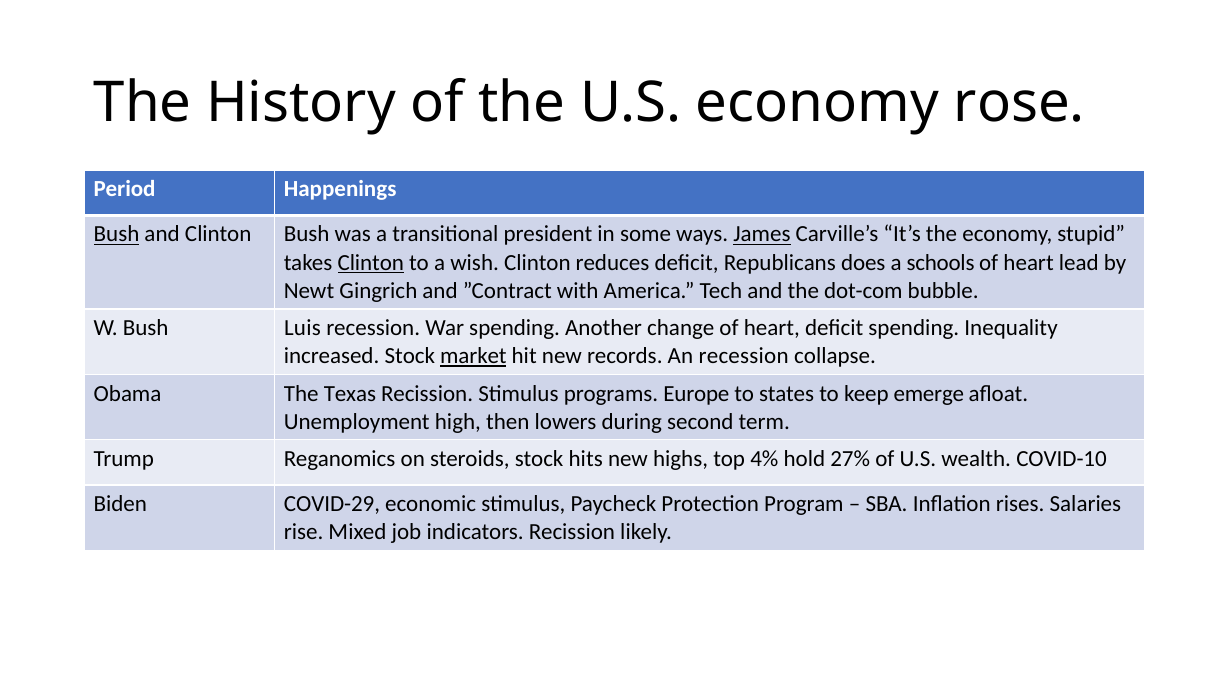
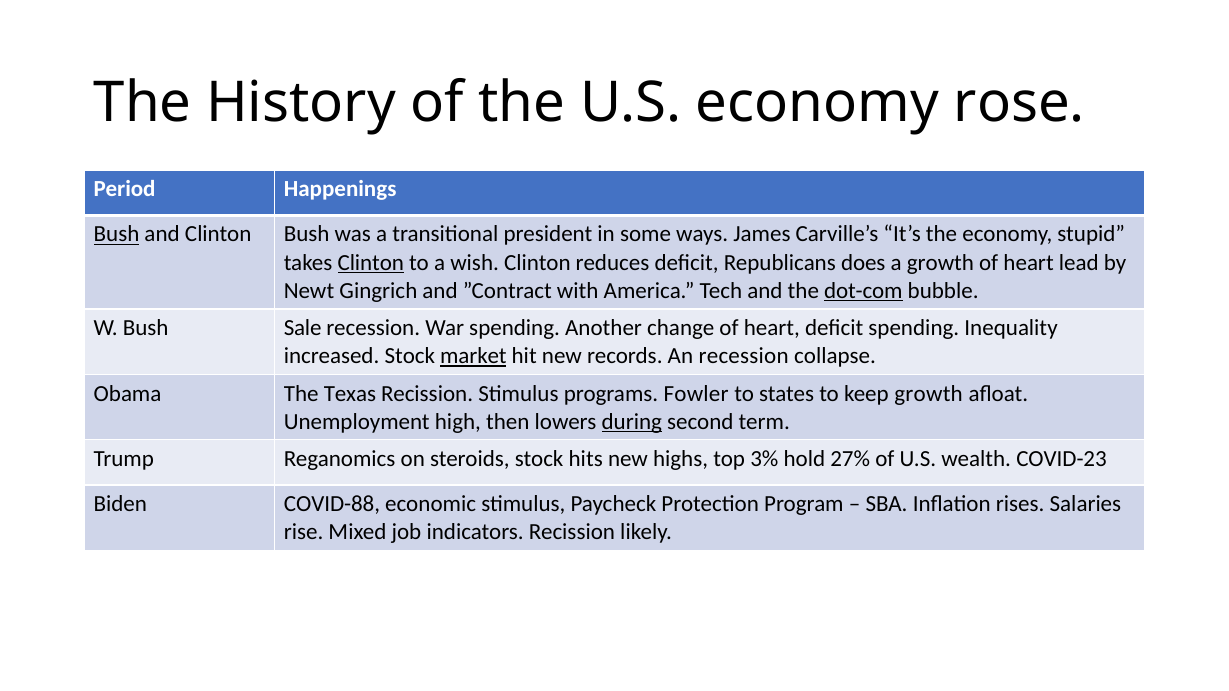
James underline: present -> none (762, 234)
a schools: schools -> growth (940, 263)
dot-com underline: none -> present (863, 291)
Luis: Luis -> Sale (303, 328)
Europe: Europe -> Fowler (696, 394)
keep emerge: emerge -> growth (929, 394)
during underline: none -> present (632, 422)
4%: 4% -> 3% (764, 459)
COVID-10: COVID-10 -> COVID-23 (1062, 459)
COVID-29: COVID-29 -> COVID-88 (332, 504)
